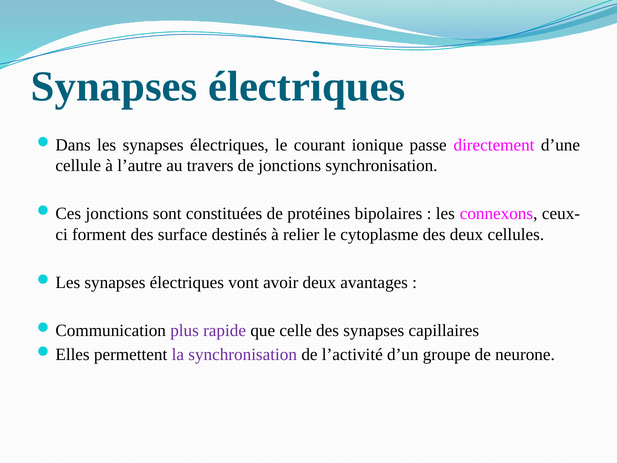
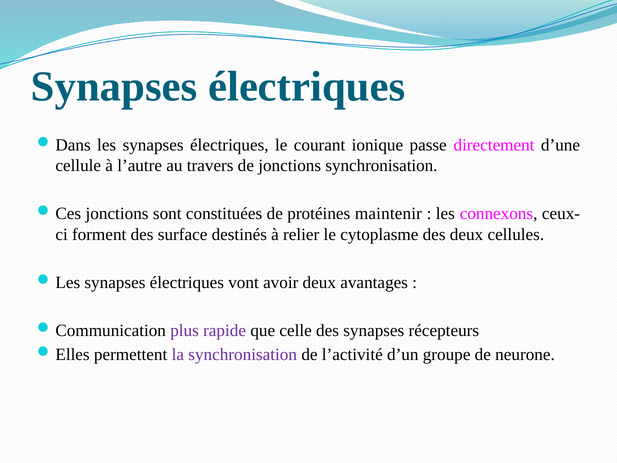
bipolaires: bipolaires -> maintenir (388, 214)
capillaires: capillaires -> récepteurs (444, 330)
